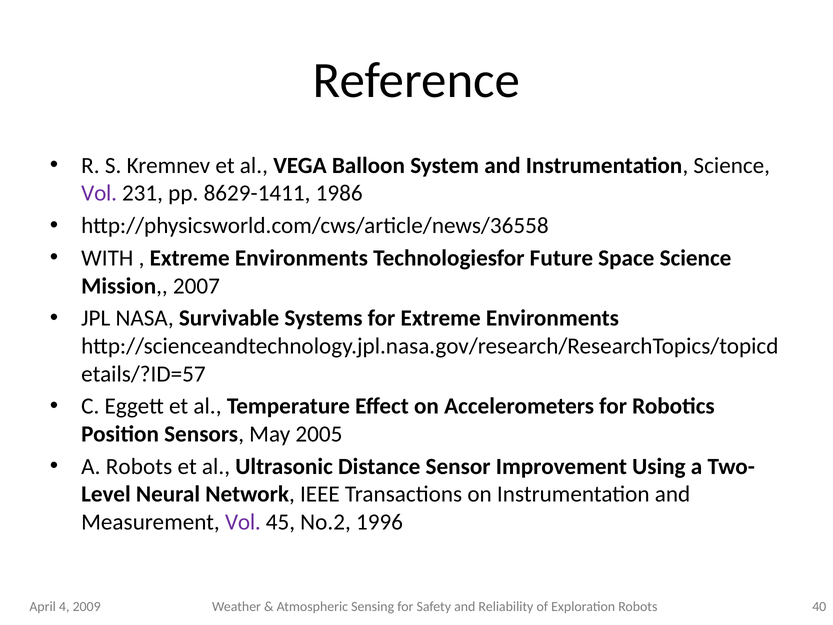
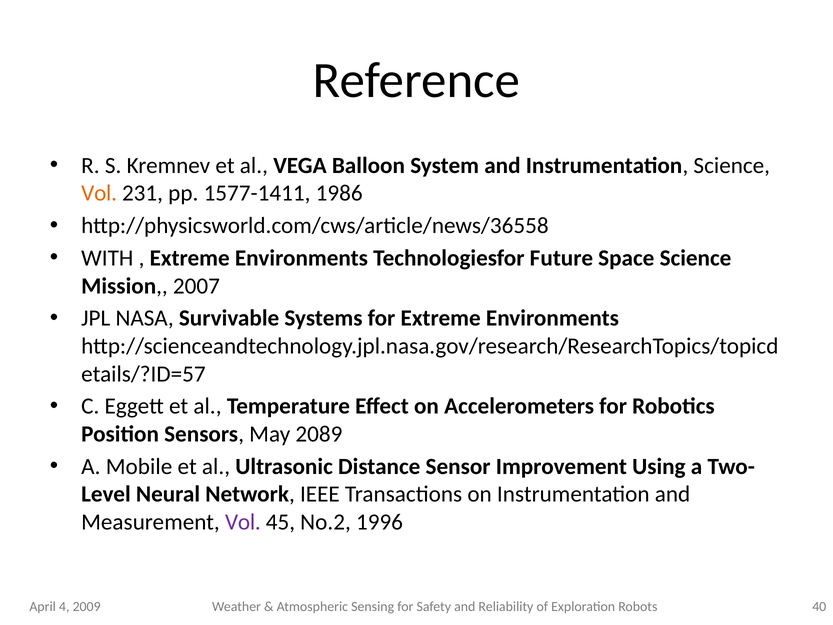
Vol colour: purple -> orange (99, 193)
8629-1411: 8629-1411 -> 1577-1411 (257, 193)
2005: 2005 -> 2089 (319, 434)
A Robots: Robots -> Mobile (139, 466)
